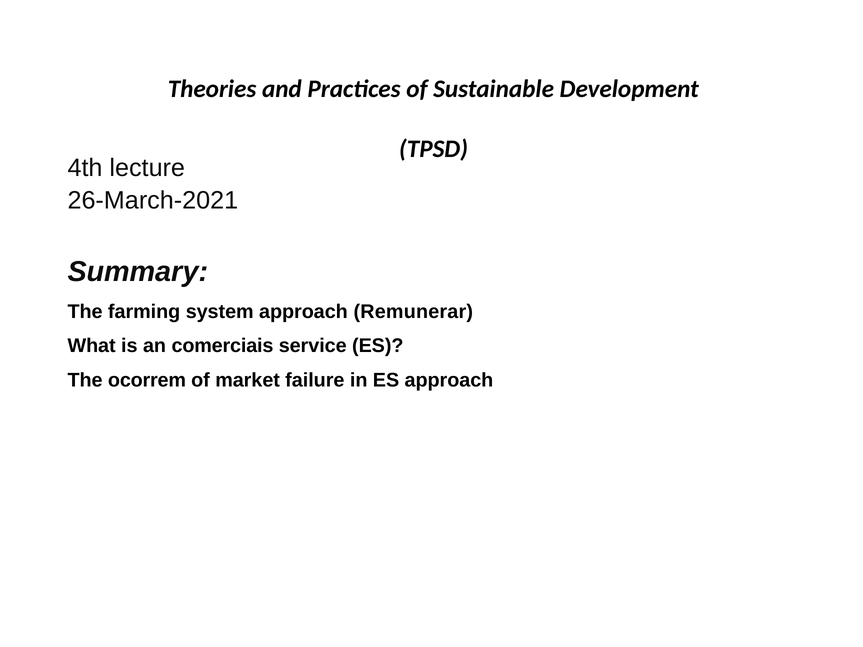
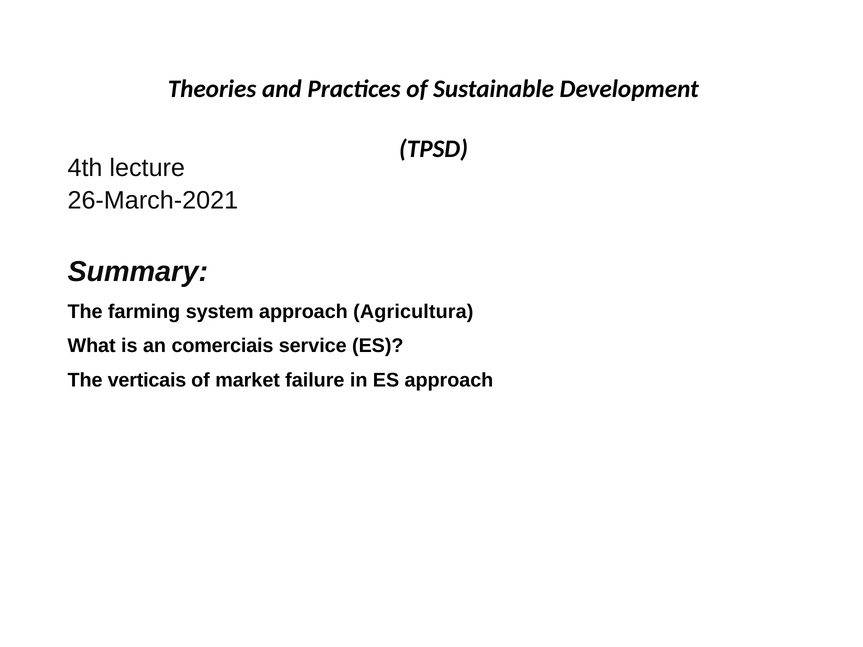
Remunerar: Remunerar -> Agricultura (413, 312)
ocorrem: ocorrem -> verticais (147, 381)
